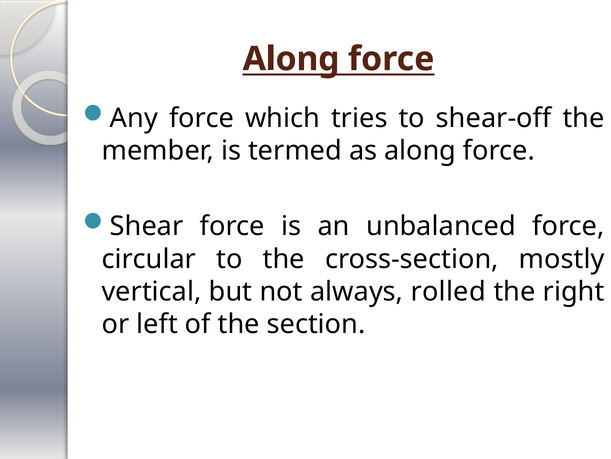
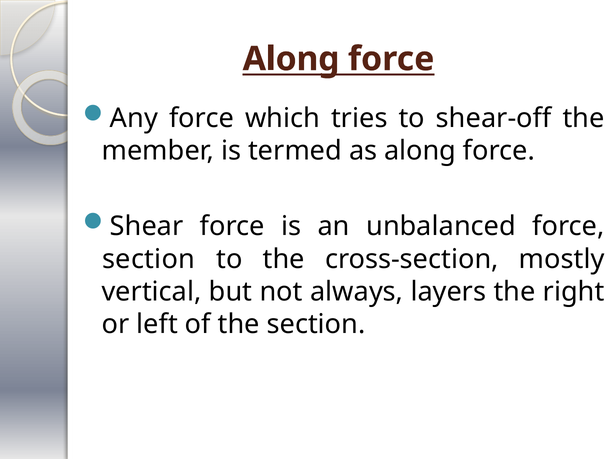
circular: circular -> section (149, 259)
rolled: rolled -> layers (448, 291)
